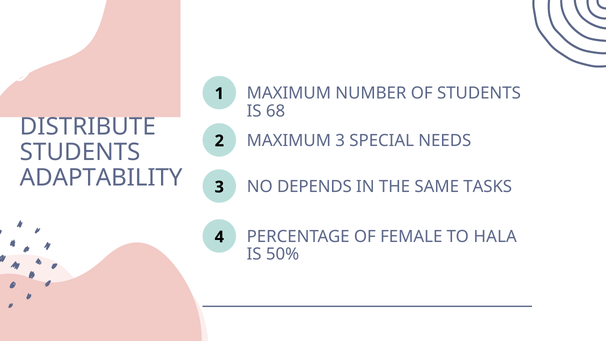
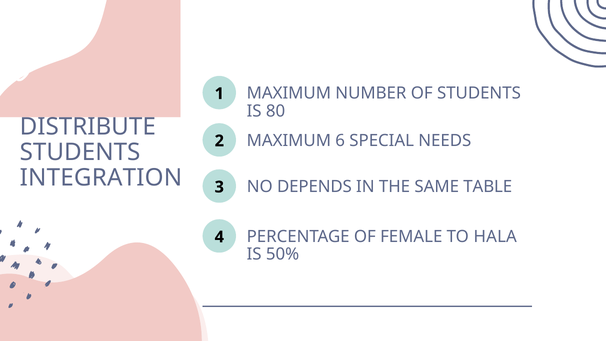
68: 68 -> 80 (276, 111)
MAXIMUM 3: 3 -> 6 (340, 141)
ADAPTABILITY: ADAPTABILITY -> INTEGRATION (101, 178)
TASKS: TASKS -> TABLE (488, 187)
